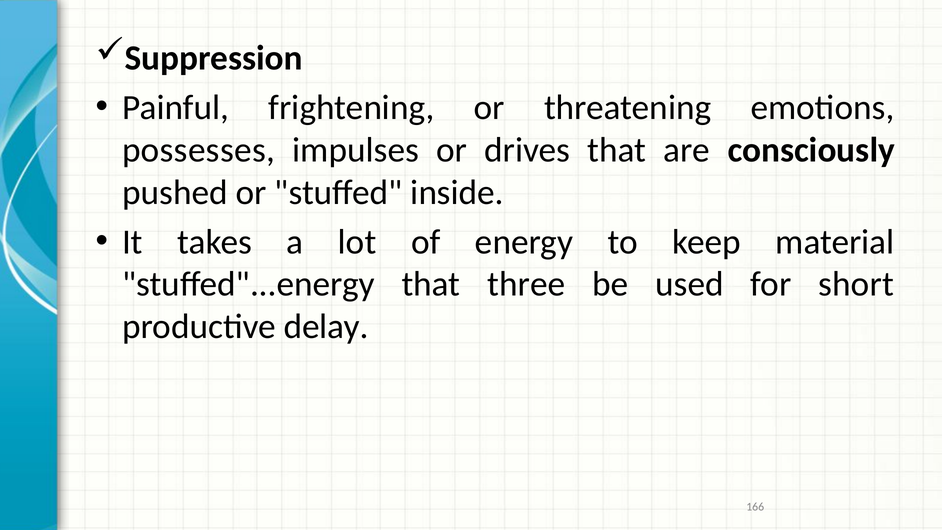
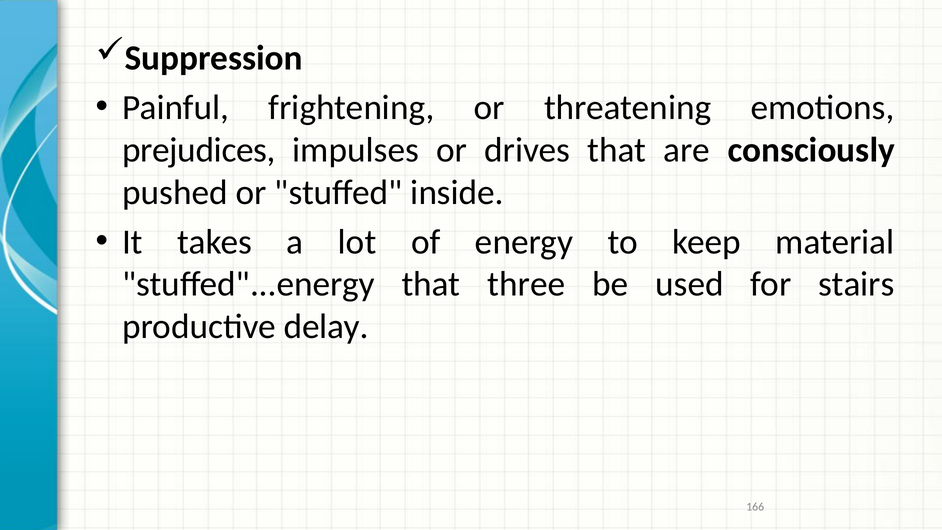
possesses: possesses -> prejudices (199, 150)
short: short -> stairs (856, 284)
